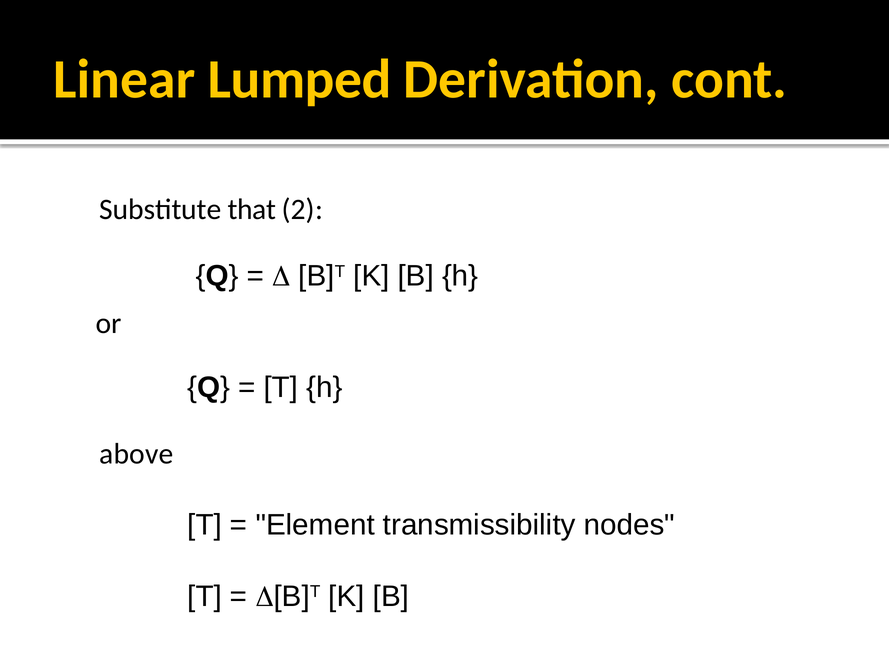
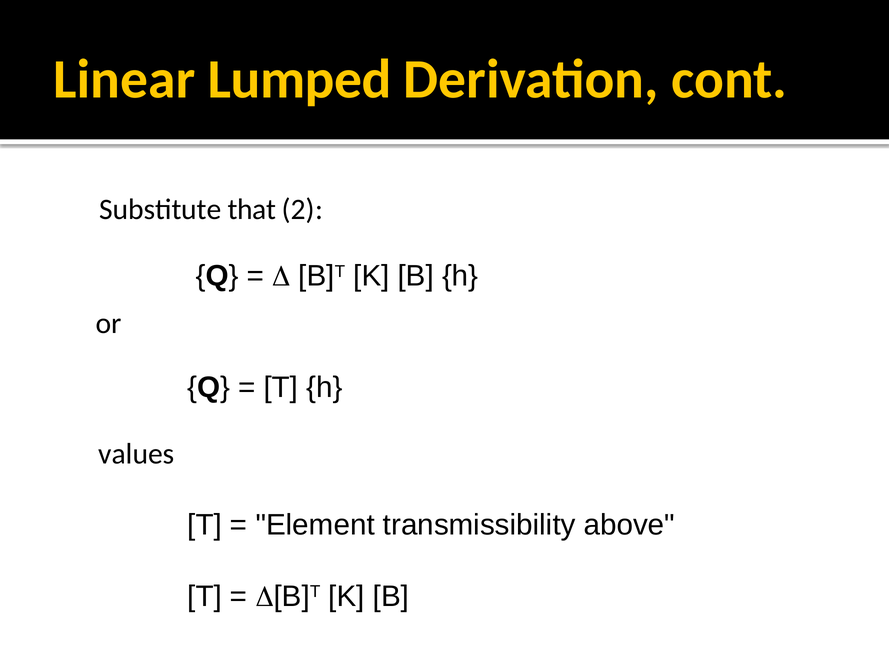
above: above -> values (137, 454)
nodes: nodes -> above (629, 525)
